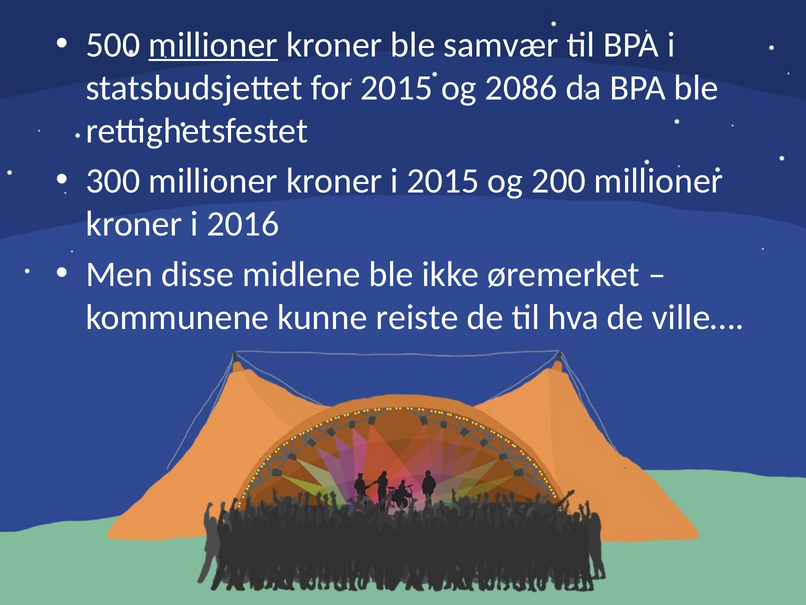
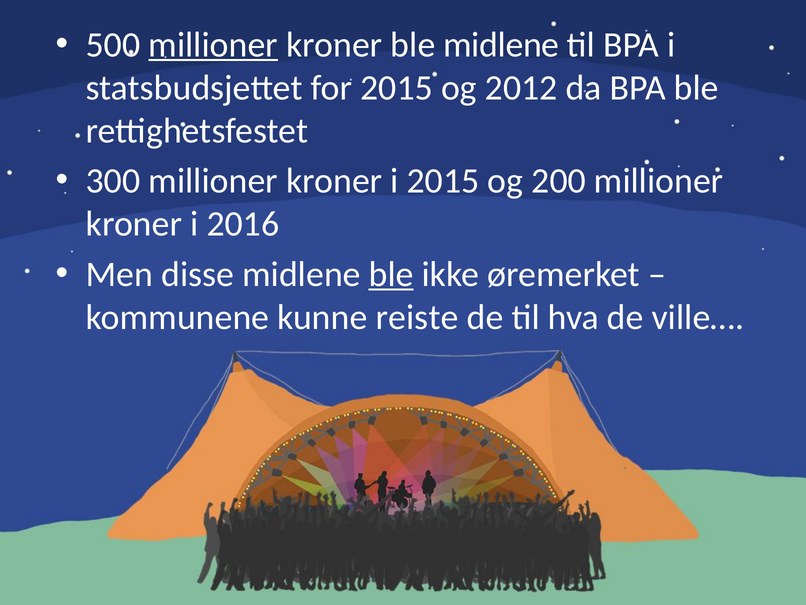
ble samvær: samvær -> midlene (501, 45)
2086: 2086 -> 2012 (521, 88)
ble underline: none -> present (391, 274)
